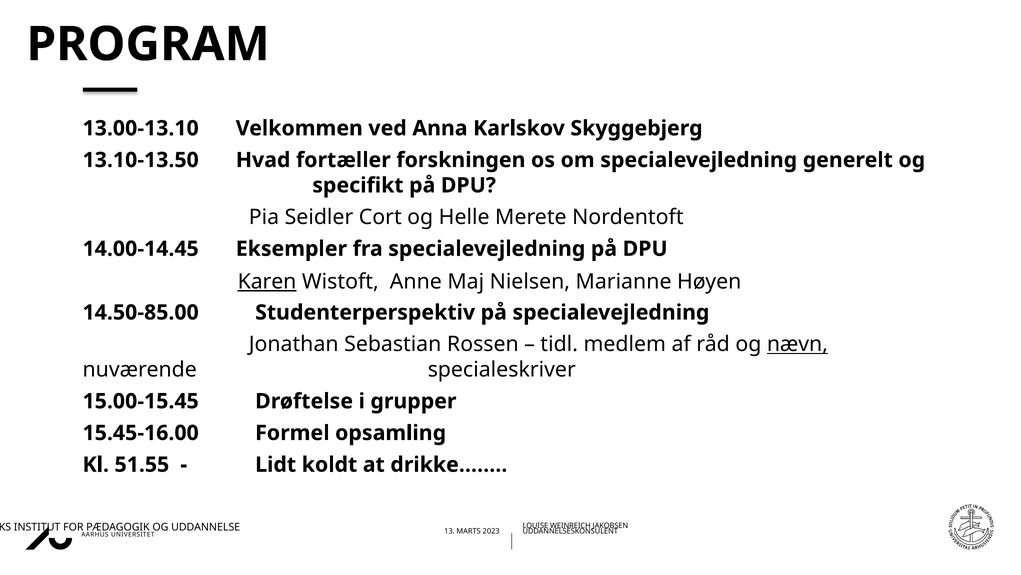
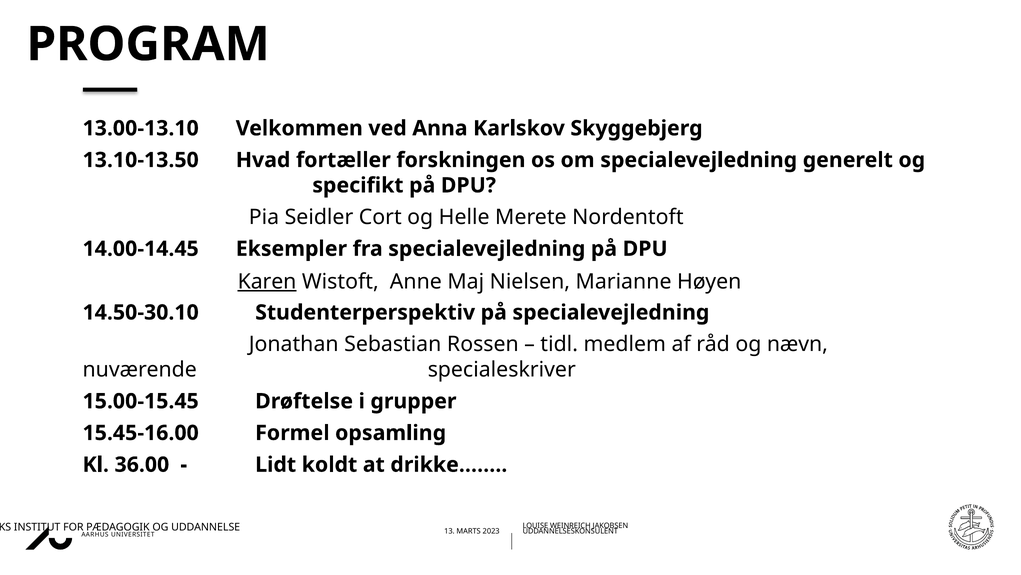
14.50-85.00: 14.50-85.00 -> 14.50-30.10 (141, 312)
nævn underline: present -> none (797, 344)
51.55: 51.55 -> 36.00 (142, 464)
